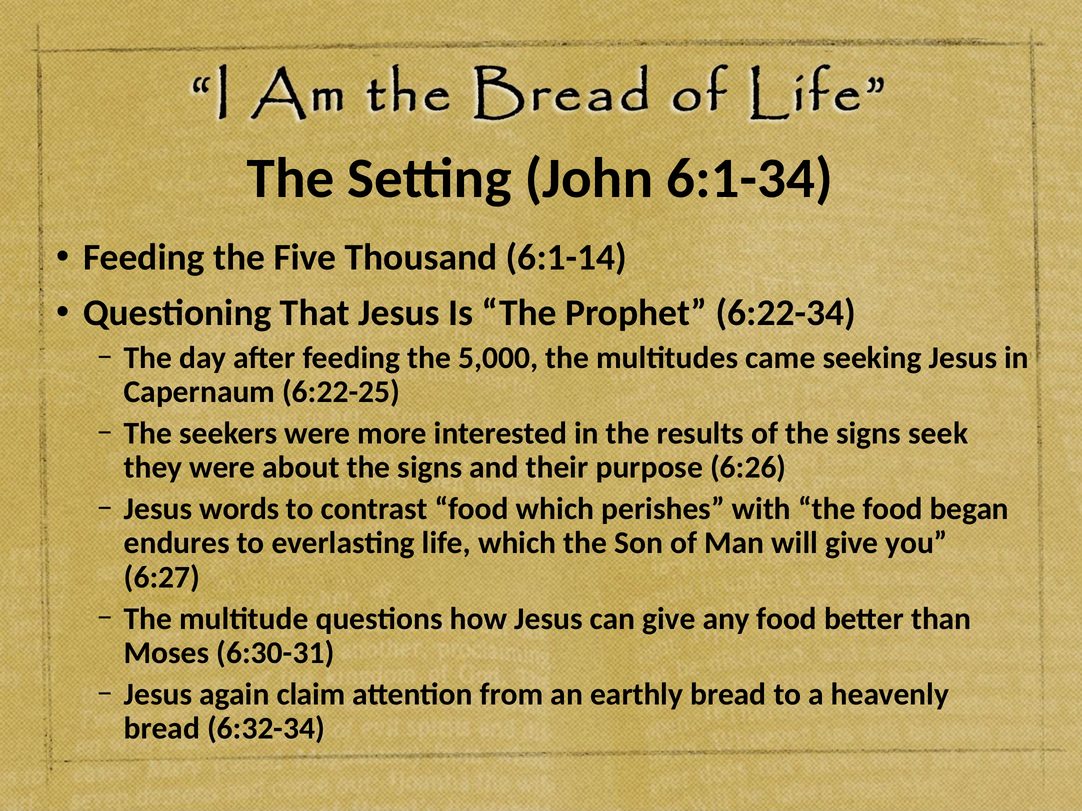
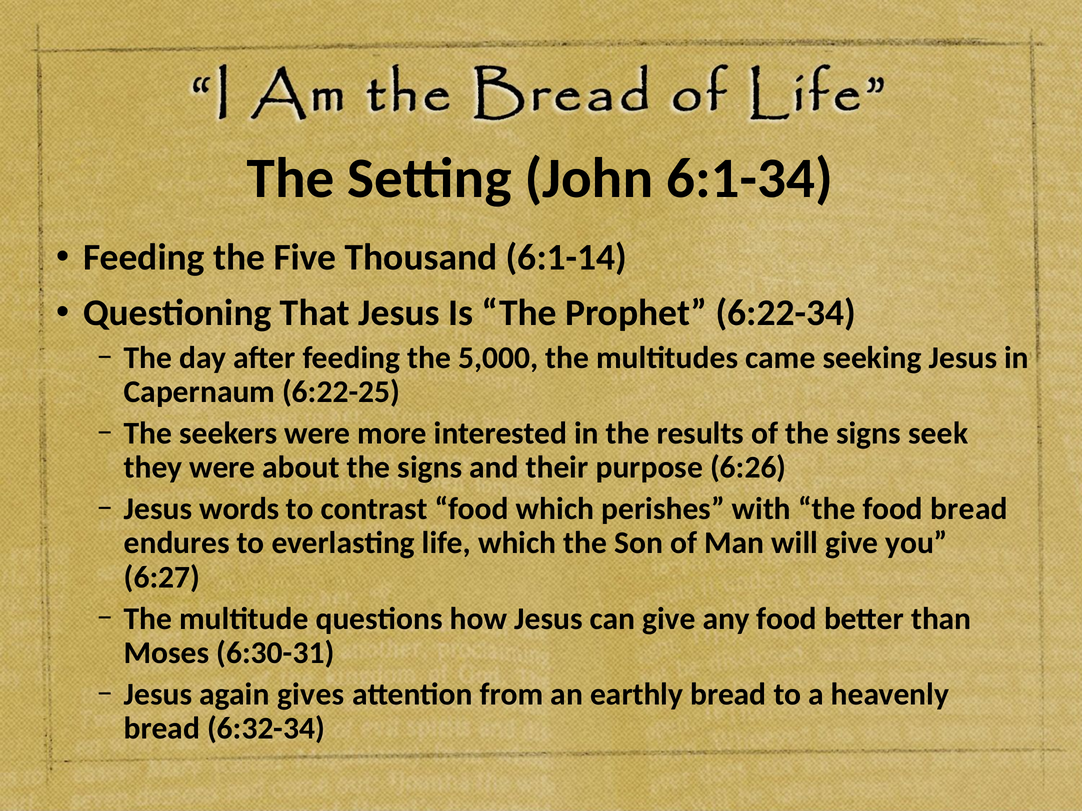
food began: began -> bread (969, 509)
claim: claim -> gives (311, 695)
